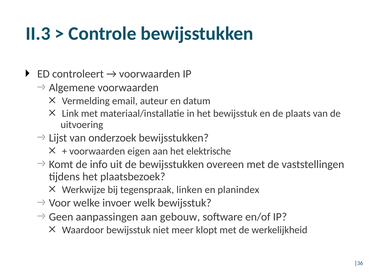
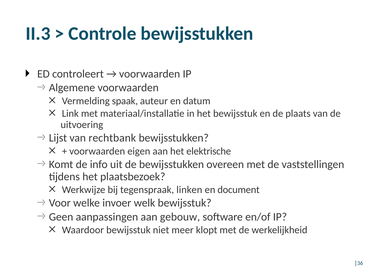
email: email -> spaak (125, 101)
onderzoek: onderzoek -> rechtbank (112, 138)
planindex: planindex -> document (239, 190)
